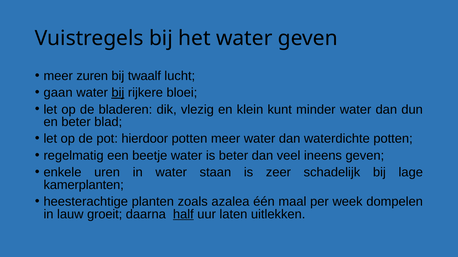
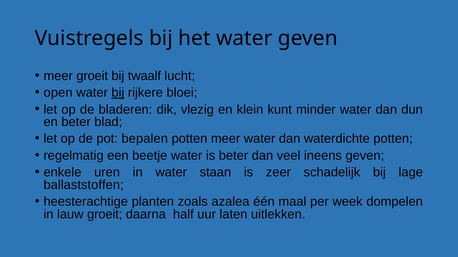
meer zuren: zuren -> groeit (92, 76)
gaan: gaan -> open (58, 93)
hierdoor: hierdoor -> bepalen (145, 139)
kamerplanten: kamerplanten -> ballaststoffen (84, 185)
half underline: present -> none (183, 215)
